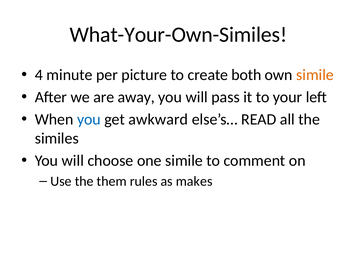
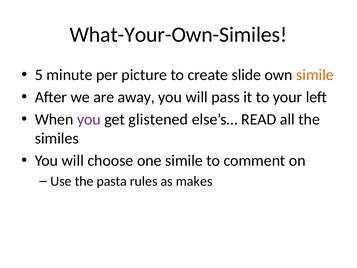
4: 4 -> 5 (39, 75)
both: both -> slide (246, 75)
you colour: blue -> purple (89, 119)
awkward: awkward -> glistened (158, 119)
them: them -> pasta (112, 181)
